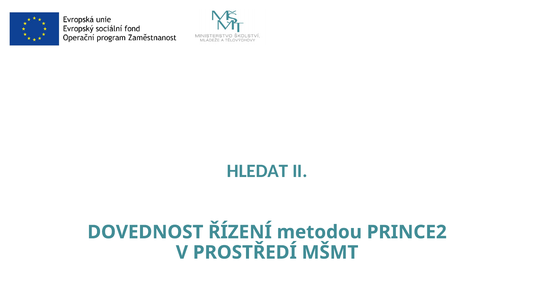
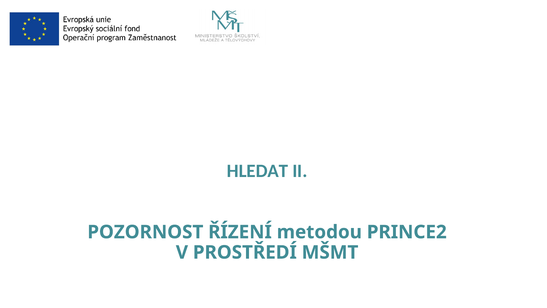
DOVEDNOST: DOVEDNOST -> POZORNOST (145, 232)
